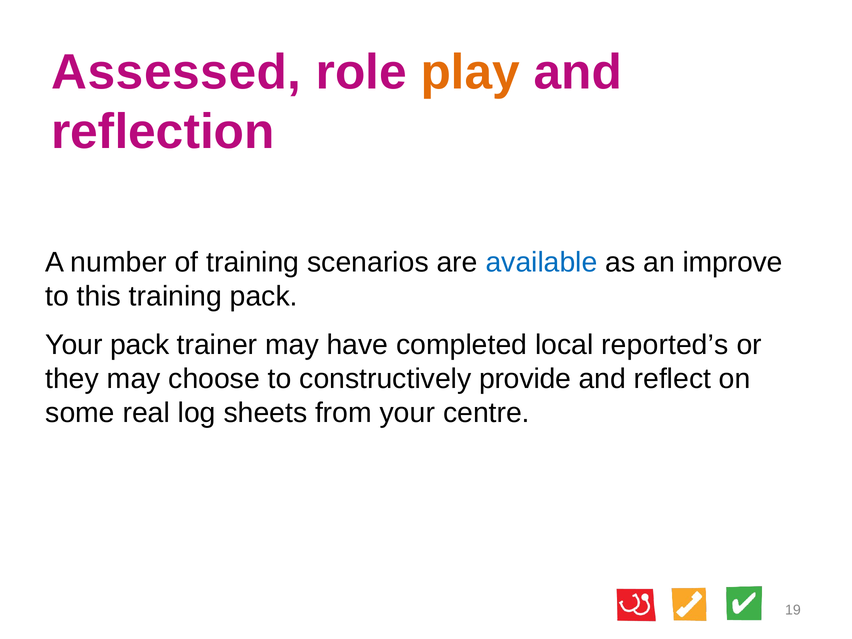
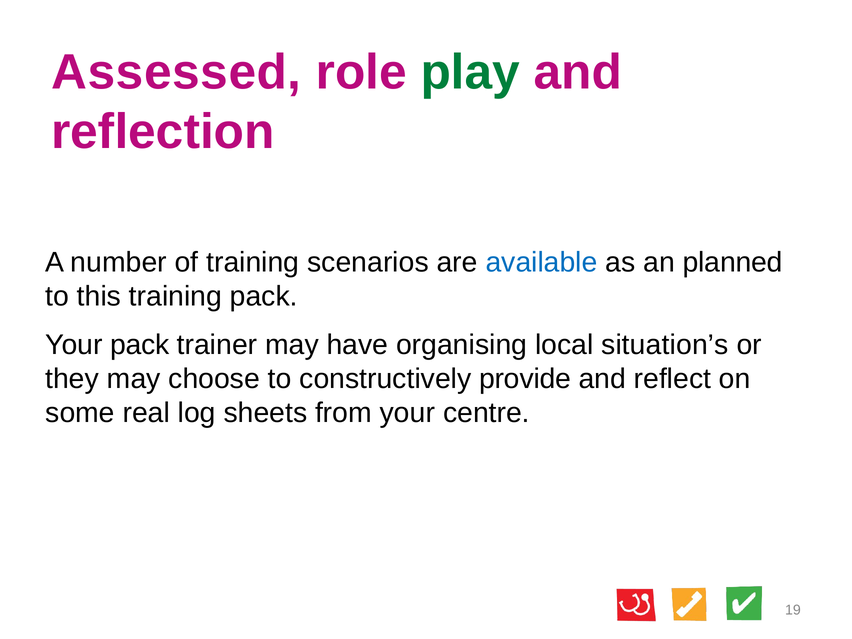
play colour: orange -> green (470, 72)
improve: improve -> planned (733, 262)
completed: completed -> organising (462, 345)
reported’s: reported’s -> situation’s (665, 345)
